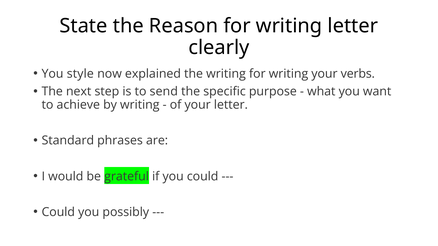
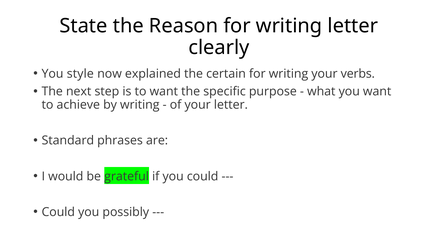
the writing: writing -> certain (226, 74)
to send: send -> want (164, 92)
